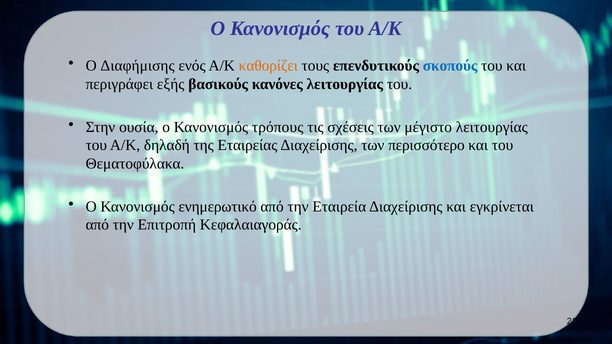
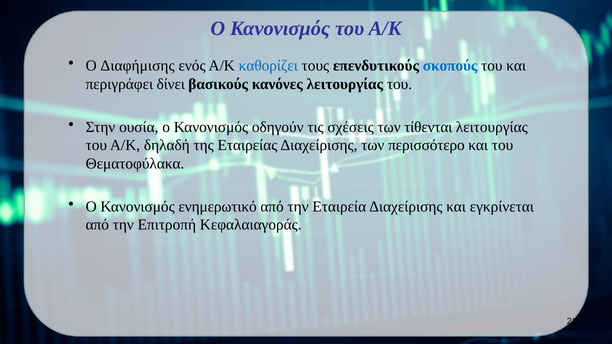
καθορίζει colour: orange -> blue (268, 66)
εξής: εξής -> δίνει (171, 84)
τρόπους: τρόπους -> οδηγούν (278, 127)
μέγιστο: μέγιστο -> τίθενται (428, 127)
